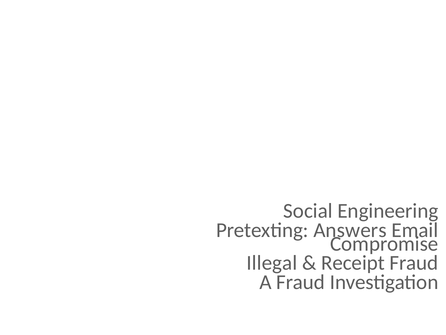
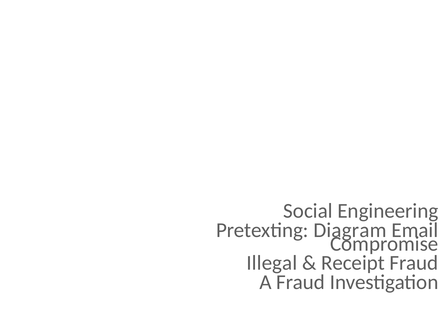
Answers: Answers -> Diagram (350, 230)
